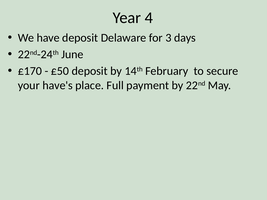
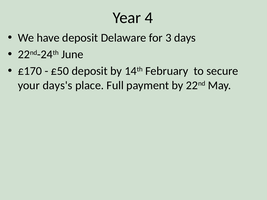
have's: have's -> days's (58, 85)
